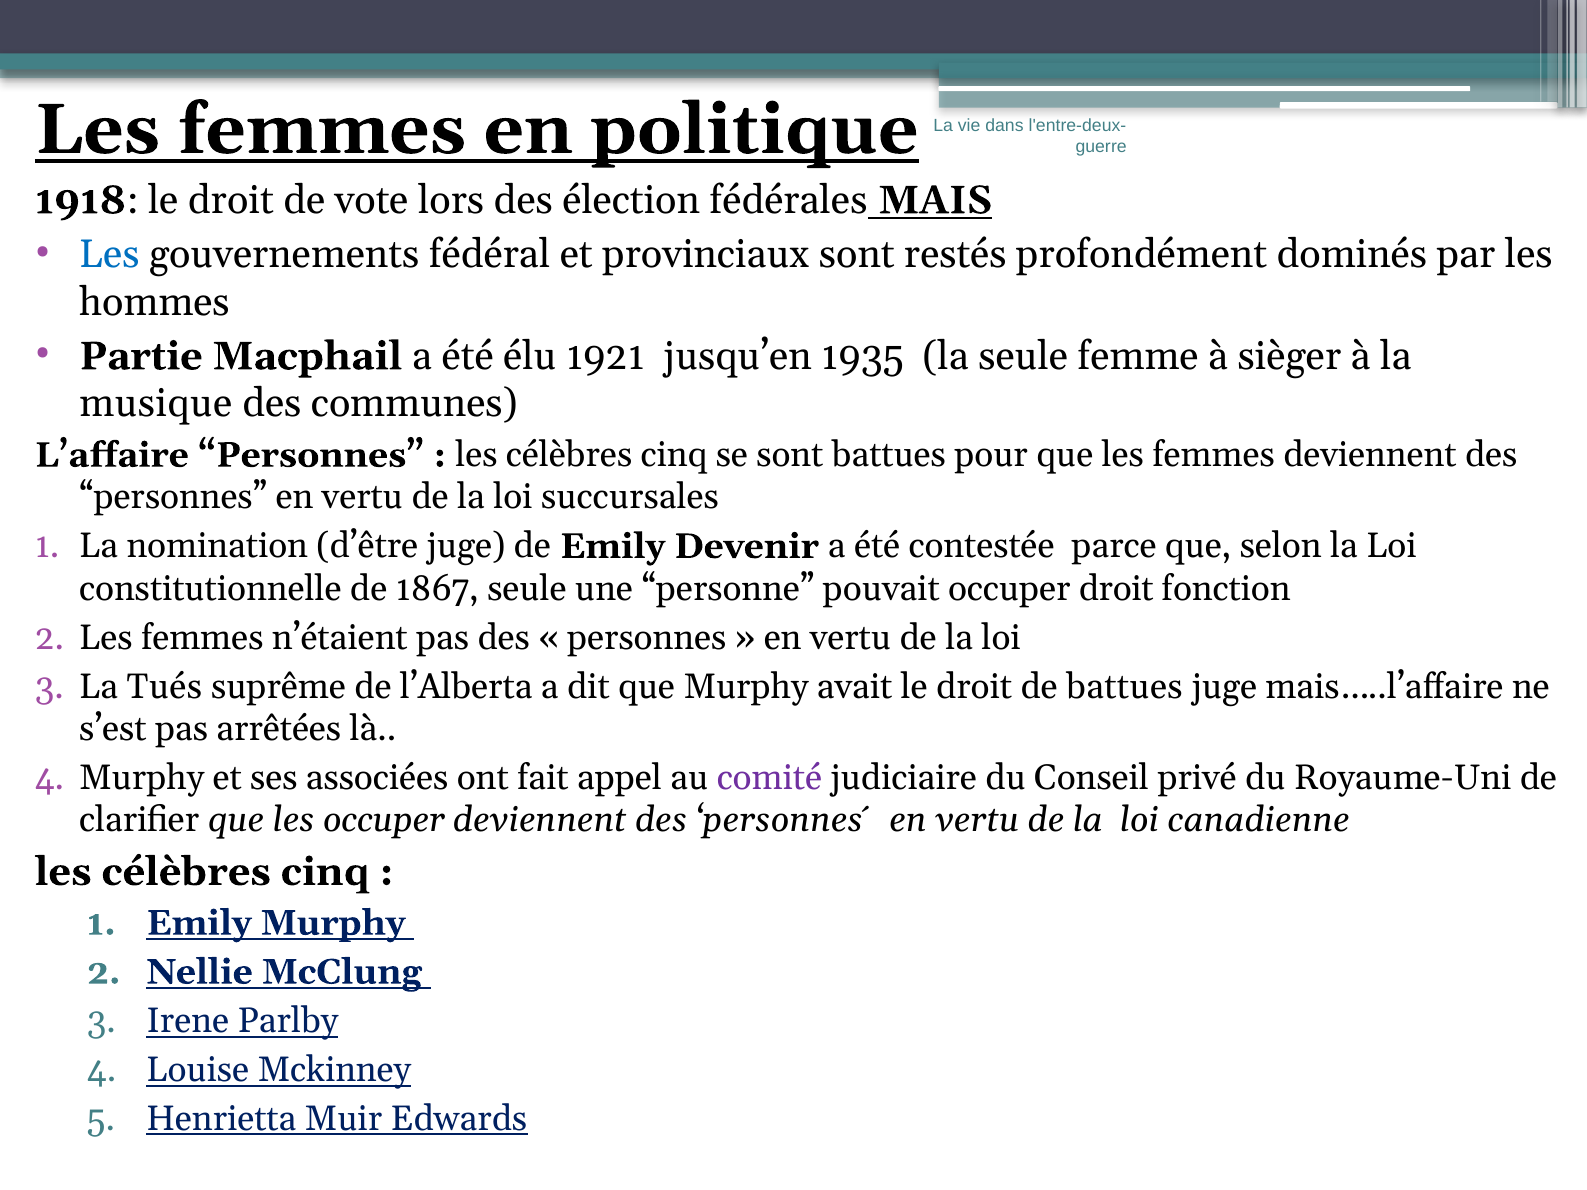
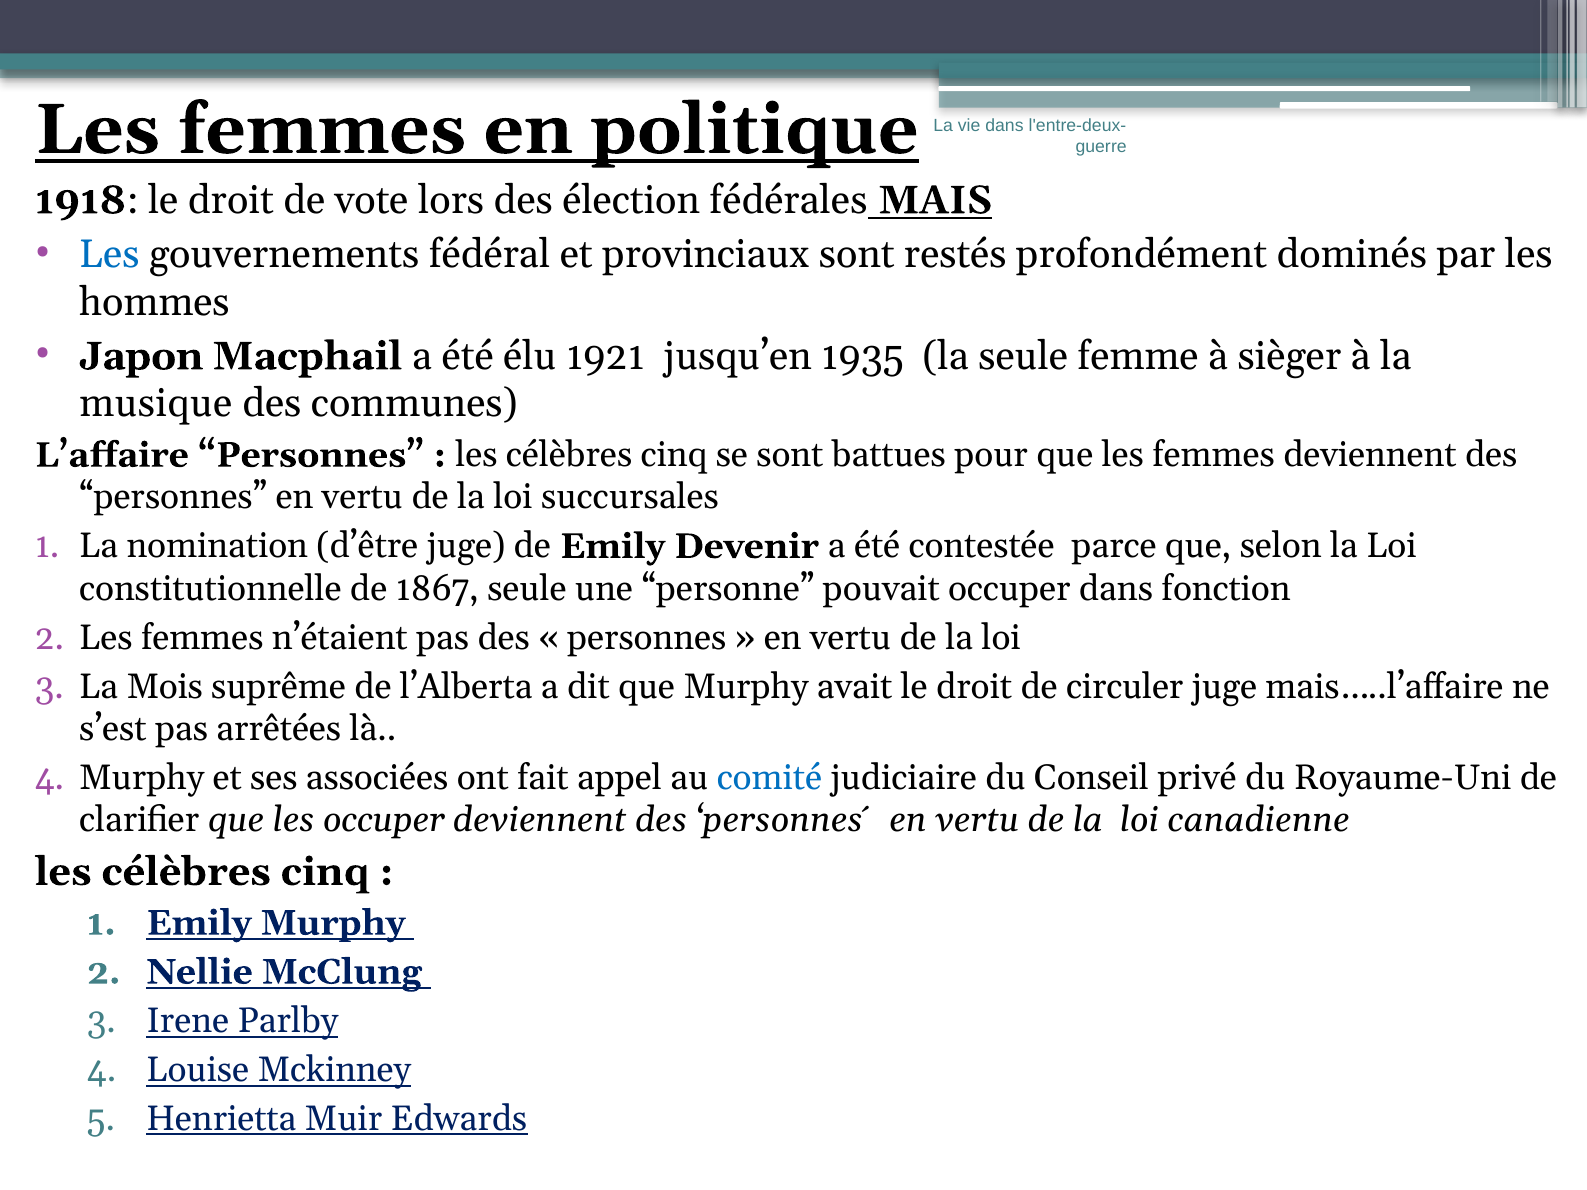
Partie: Partie -> Japon (141, 356)
occuper droit: droit -> dans (1116, 589)
Tués: Tués -> Mois (165, 687)
de battues: battues -> circuler (1125, 687)
comité colour: purple -> blue (769, 778)
